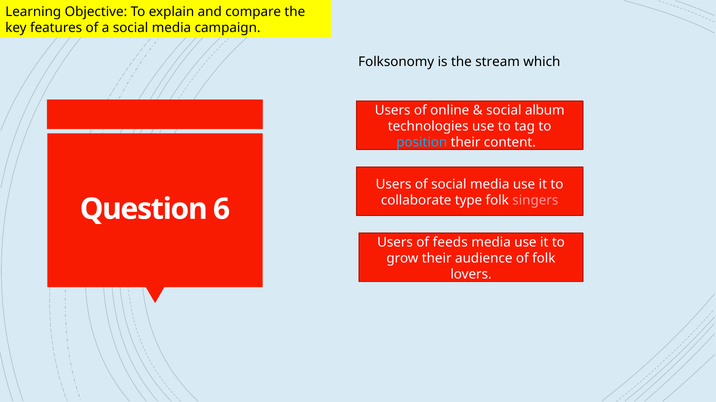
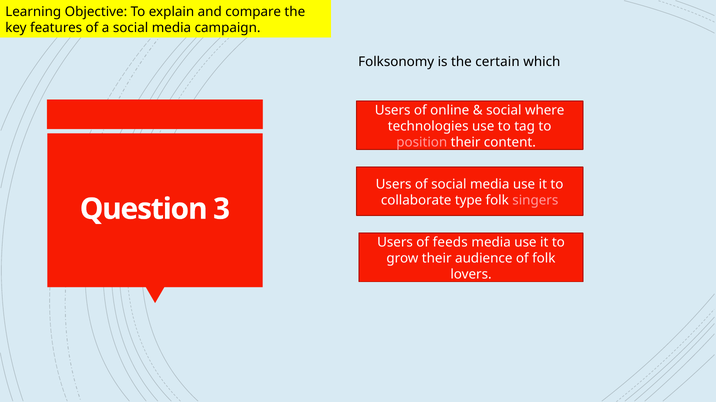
stream: stream -> certain (498, 62)
album: album -> where (545, 110)
position colour: light blue -> pink (422, 143)
6: 6 -> 3 (222, 209)
